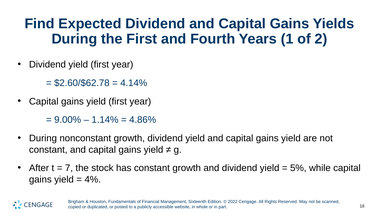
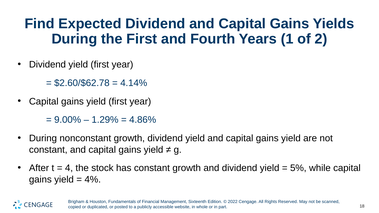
1.14%: 1.14% -> 1.29% (105, 120)
7: 7 -> 4 (69, 168)
